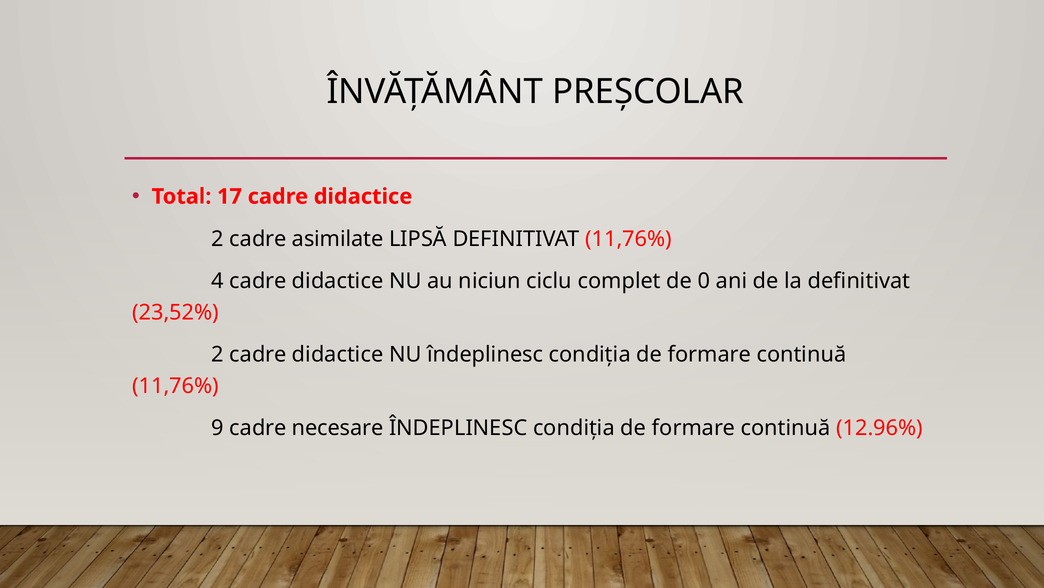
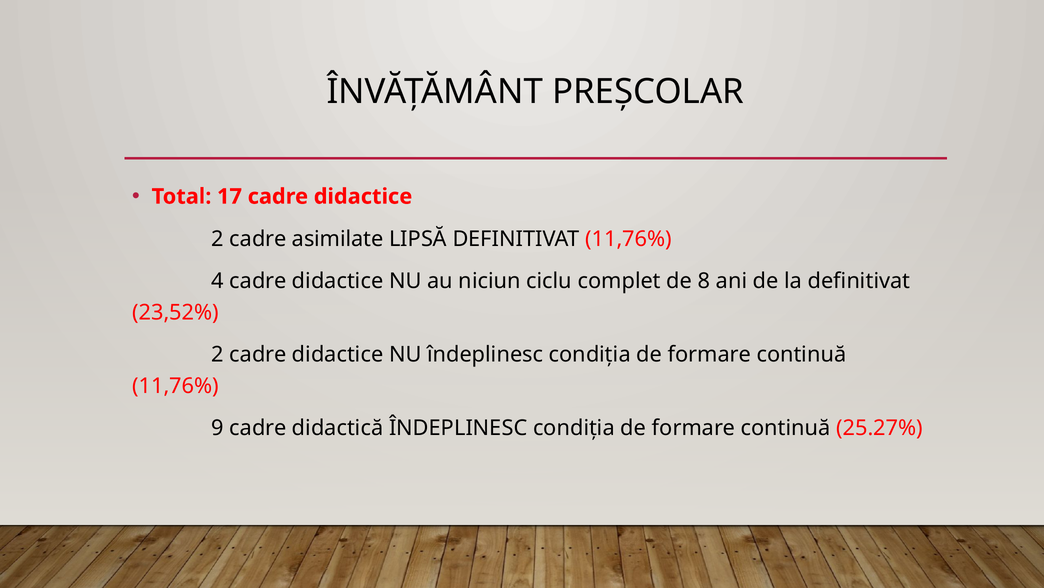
0: 0 -> 8 (704, 281)
necesare: necesare -> didactică (338, 428)
12.96%: 12.96% -> 25.27% (880, 428)
